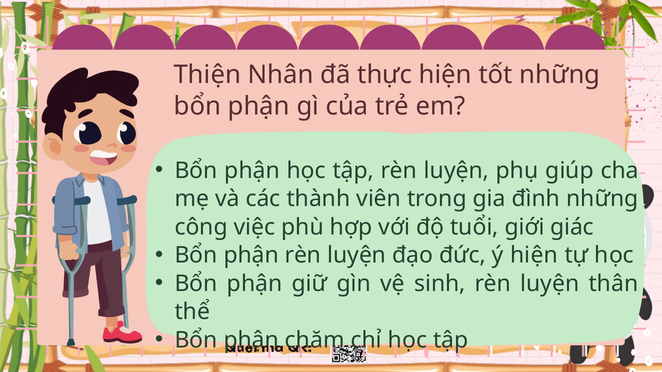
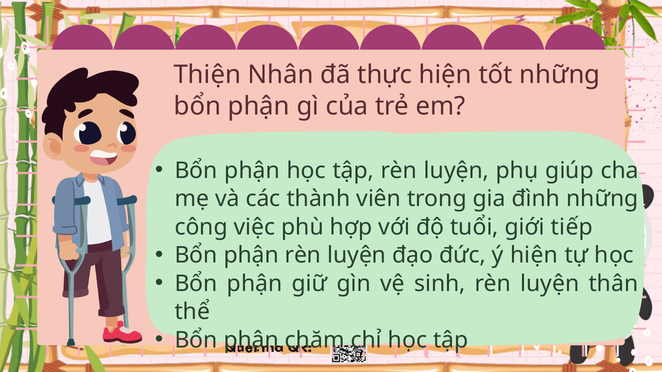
giác: giác -> tiếp (572, 227)
